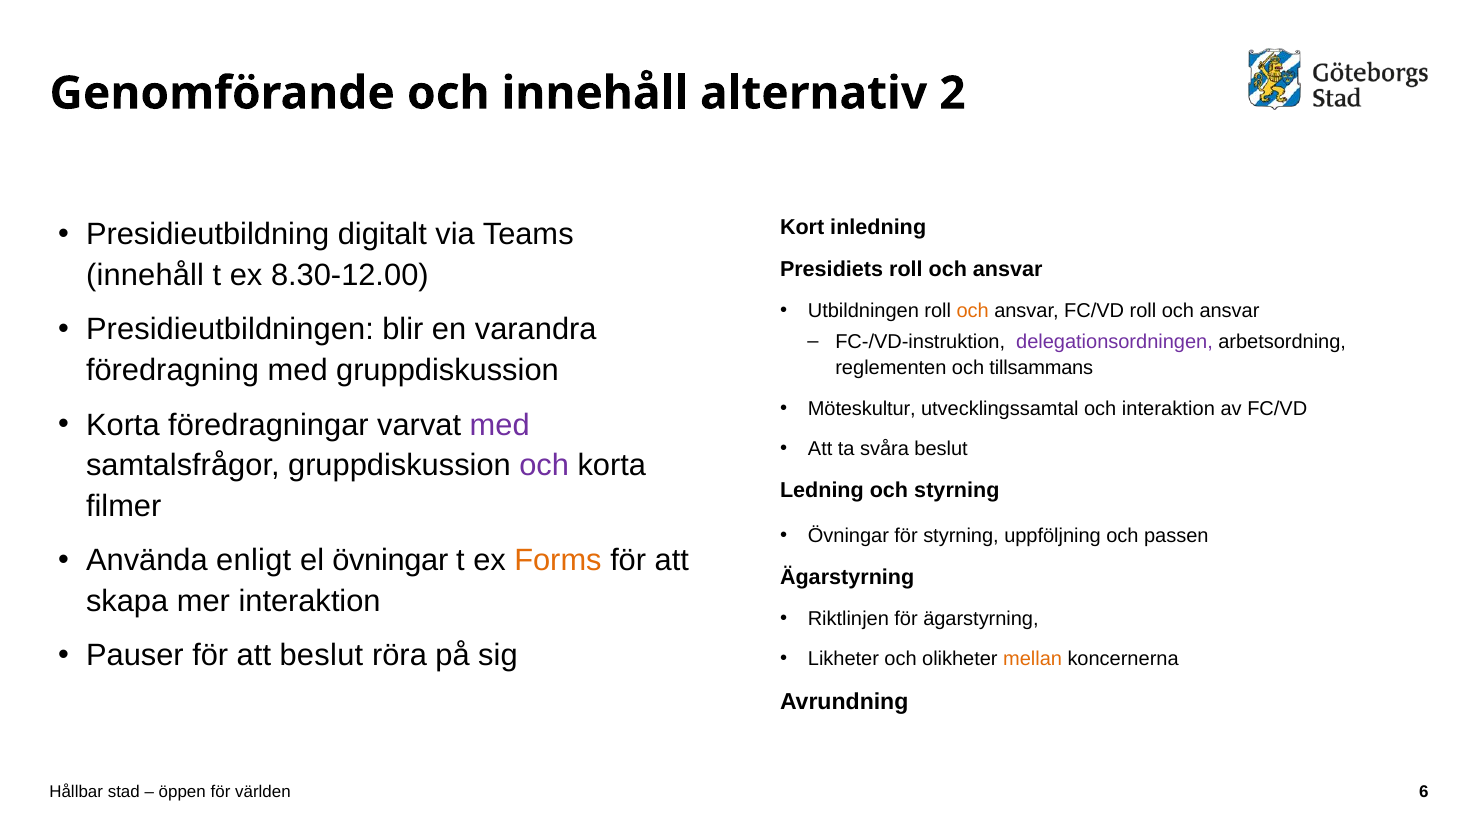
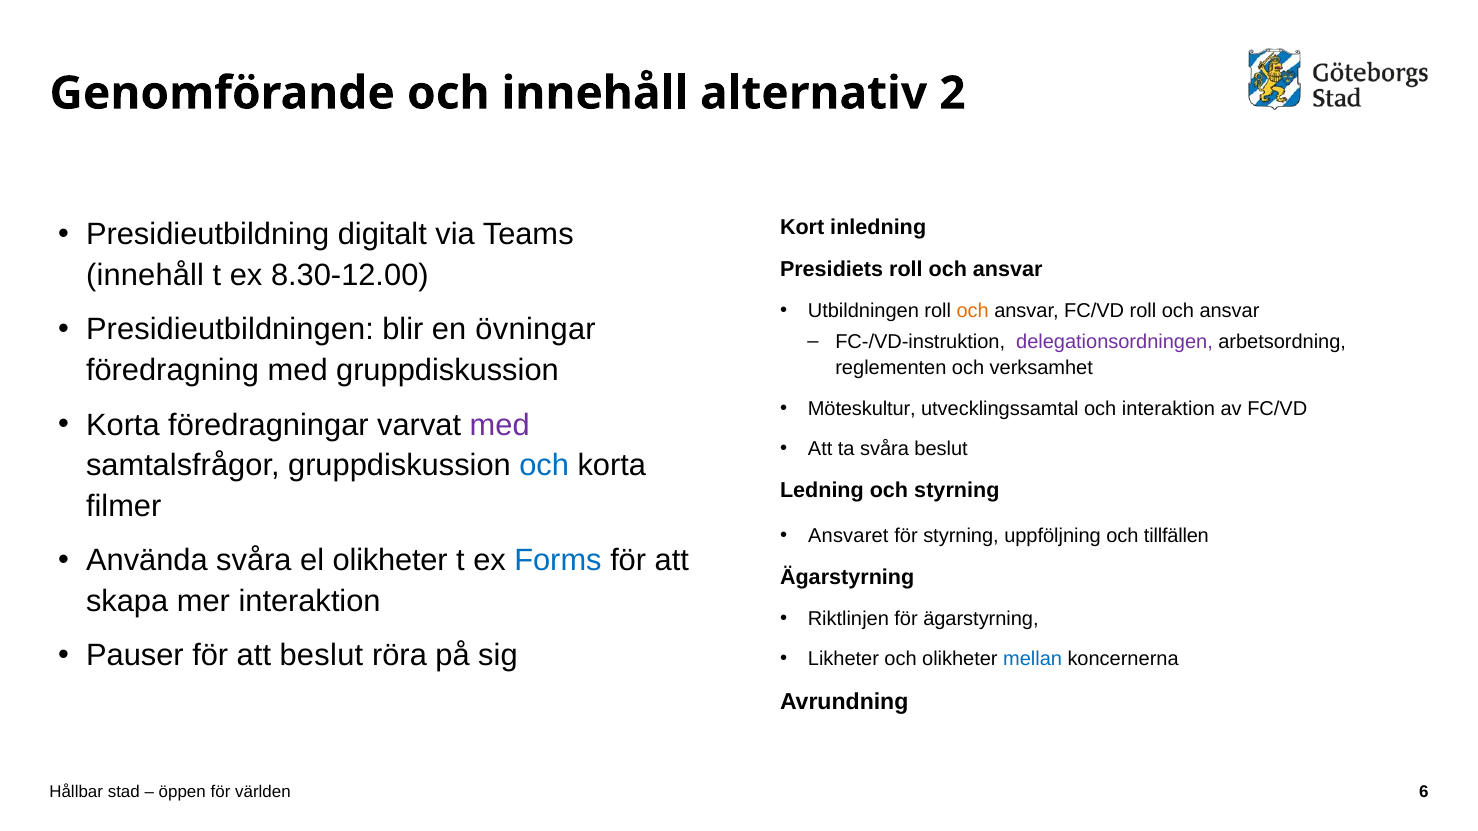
varandra: varandra -> övningar (536, 330)
tillsammans: tillsammans -> verksamhet (1041, 369)
och colour: purple -> blue (544, 466)
Övningar: Övningar -> Ansvaret (848, 536)
passen: passen -> tillfällen (1176, 536)
Använda enligt: enligt -> svåra (254, 561)
el övningar: övningar -> olikheter (390, 561)
Forms colour: orange -> blue (558, 561)
mellan colour: orange -> blue (1033, 659)
